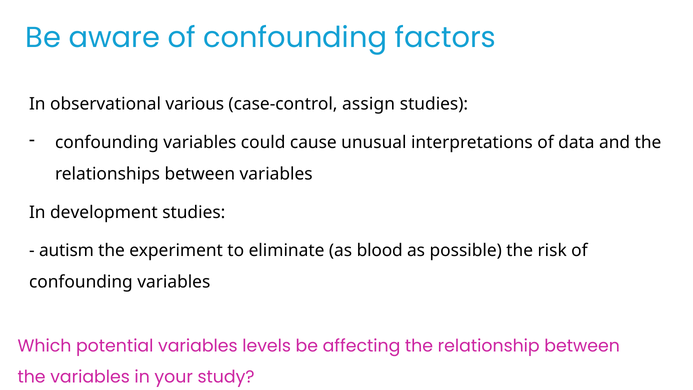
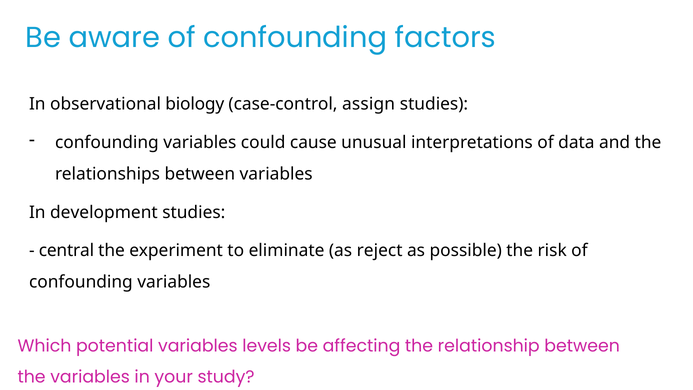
various: various -> biology (195, 104)
autism: autism -> central (66, 251)
blood: blood -> reject (380, 251)
